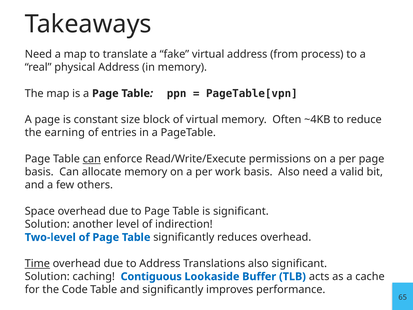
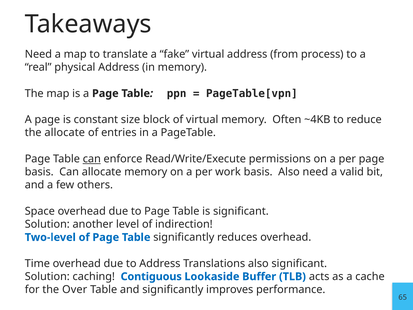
the earning: earning -> allocate (65, 133)
Time underline: present -> none (37, 263)
Code: Code -> Over (75, 289)
